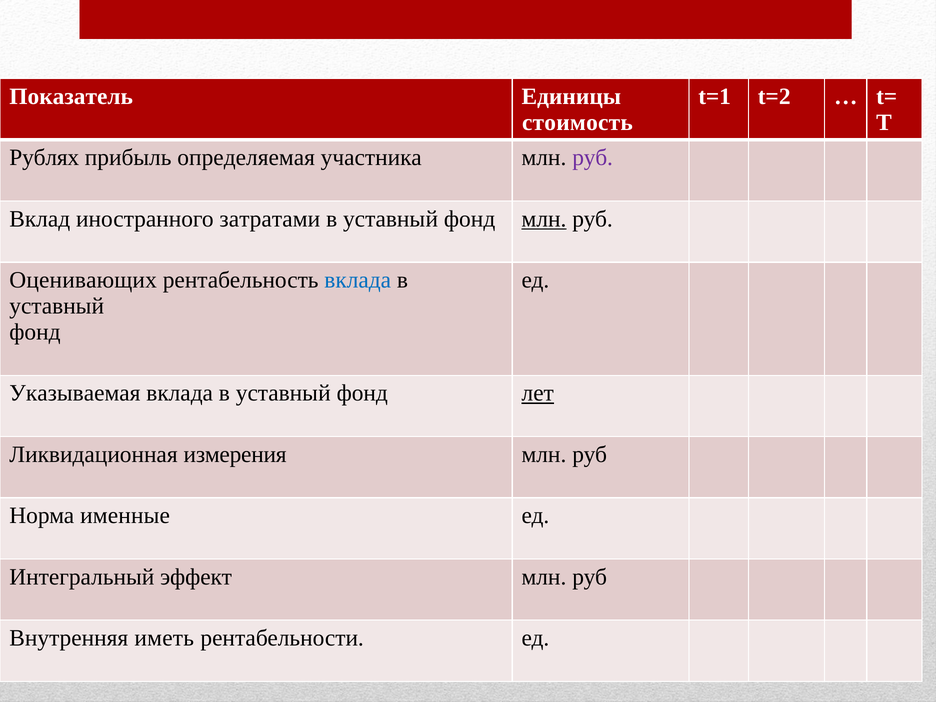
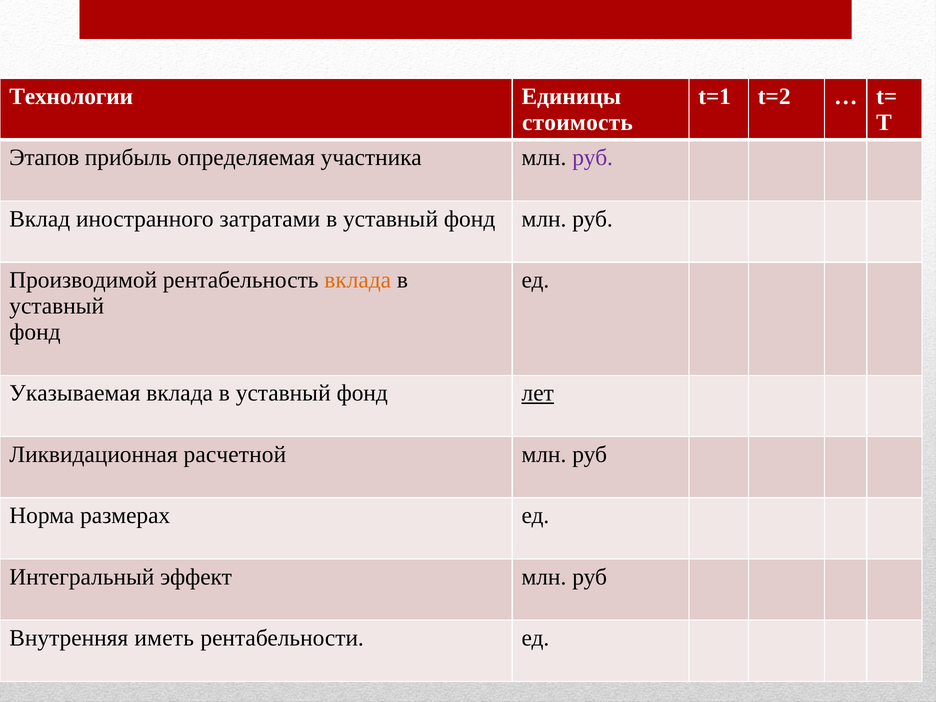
Показатель: Показатель -> Технологии (71, 97)
Рублях: Рублях -> Этапов (44, 158)
млн underline: present -> none (544, 219)
Оценивающих: Оценивающих -> Производимой (83, 280)
вклада colour: blue -> orange (358, 280)
измерения: измерения -> расчетной (235, 454)
именные: именные -> размерах (125, 516)
